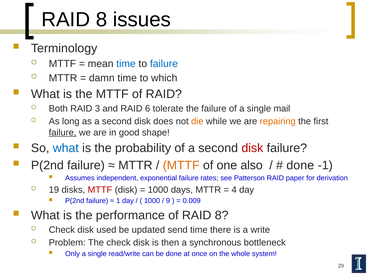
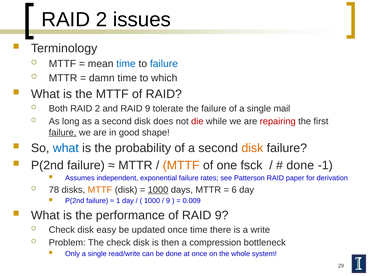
8: 8 -> 2 (102, 20)
Both RAID 3: 3 -> 2 (97, 109)
and RAID 6: 6 -> 9 (148, 109)
die colour: orange -> red (197, 122)
repairing colour: orange -> red (278, 122)
disk colour: red -> orange (252, 148)
also: also -> fsck (251, 166)
19: 19 -> 78 (54, 190)
MTTF colour: red -> orange (100, 190)
1000 underline: none -> present (158, 190)
4: 4 -> 6 (234, 190)
of RAID 8: 8 -> 9 (222, 216)
used: used -> easy (106, 230)
updated send: send -> once (178, 230)
synchronous: synchronous -> compression (215, 243)
